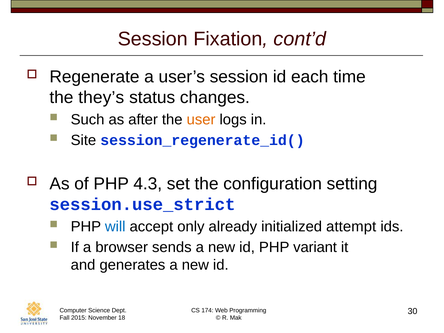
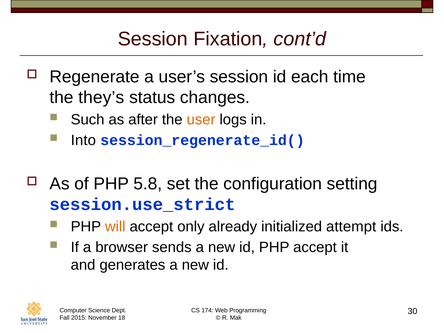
Site: Site -> Into (83, 140)
4.3: 4.3 -> 5.8 (148, 184)
will colour: blue -> orange (115, 227)
PHP variant: variant -> accept (315, 247)
